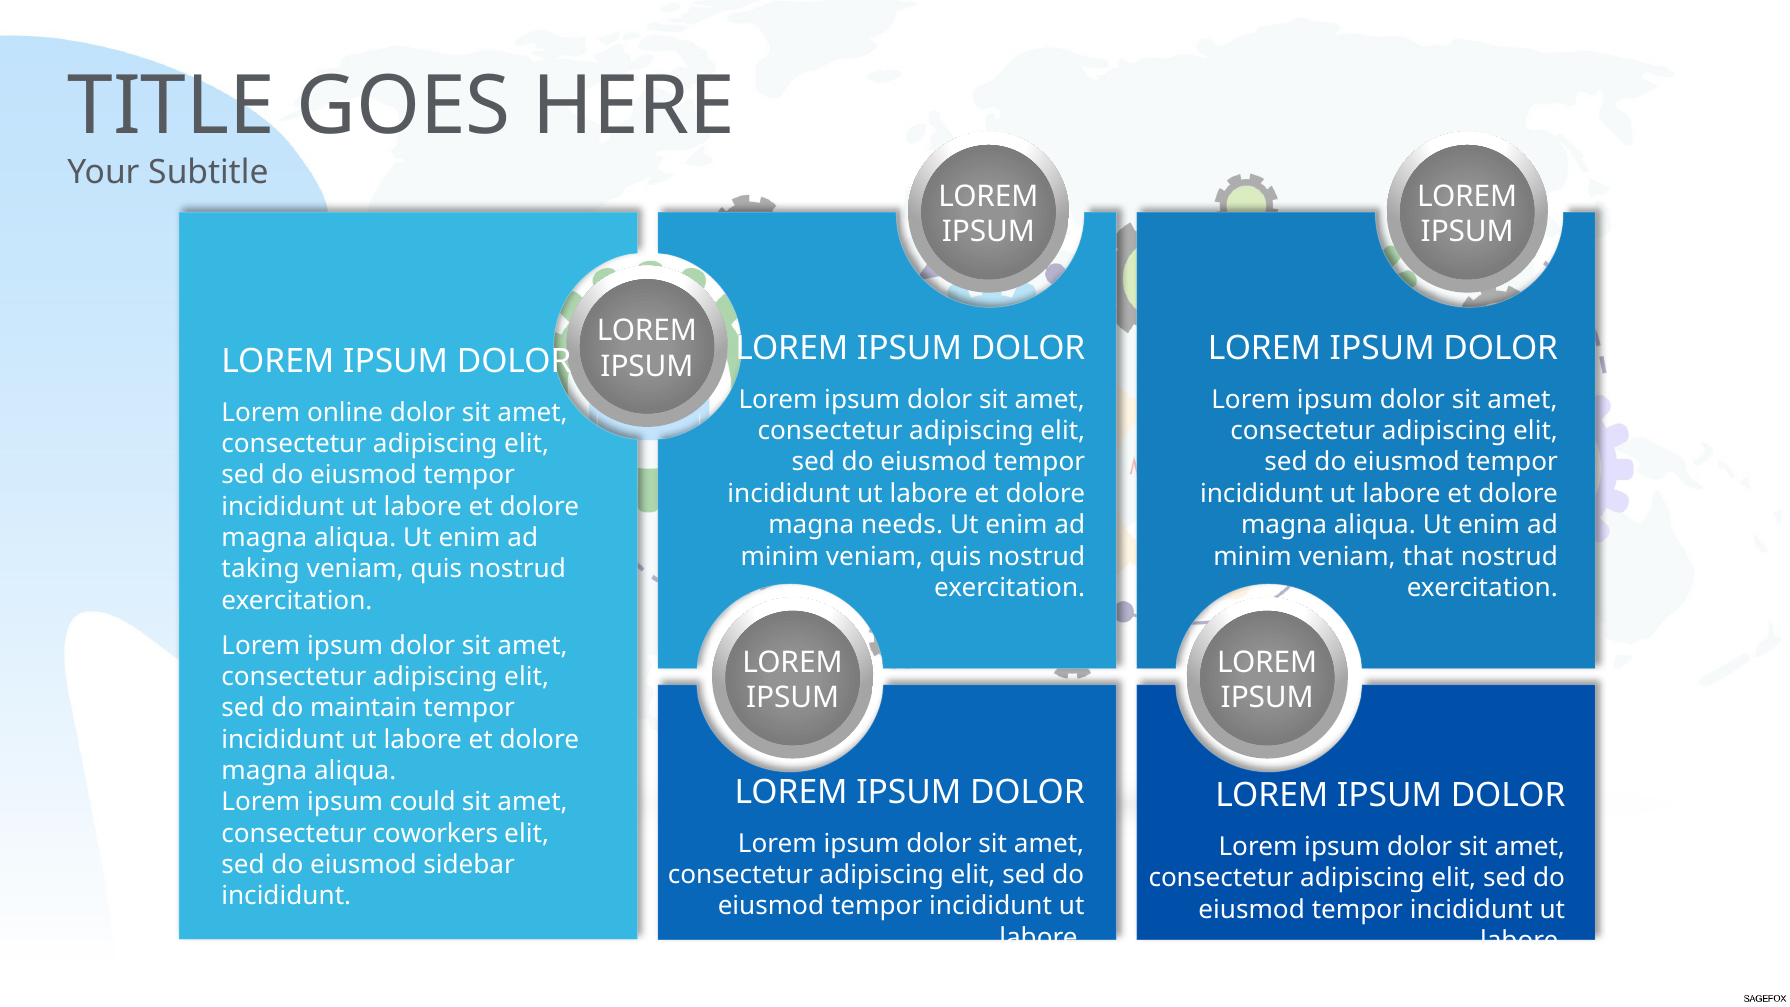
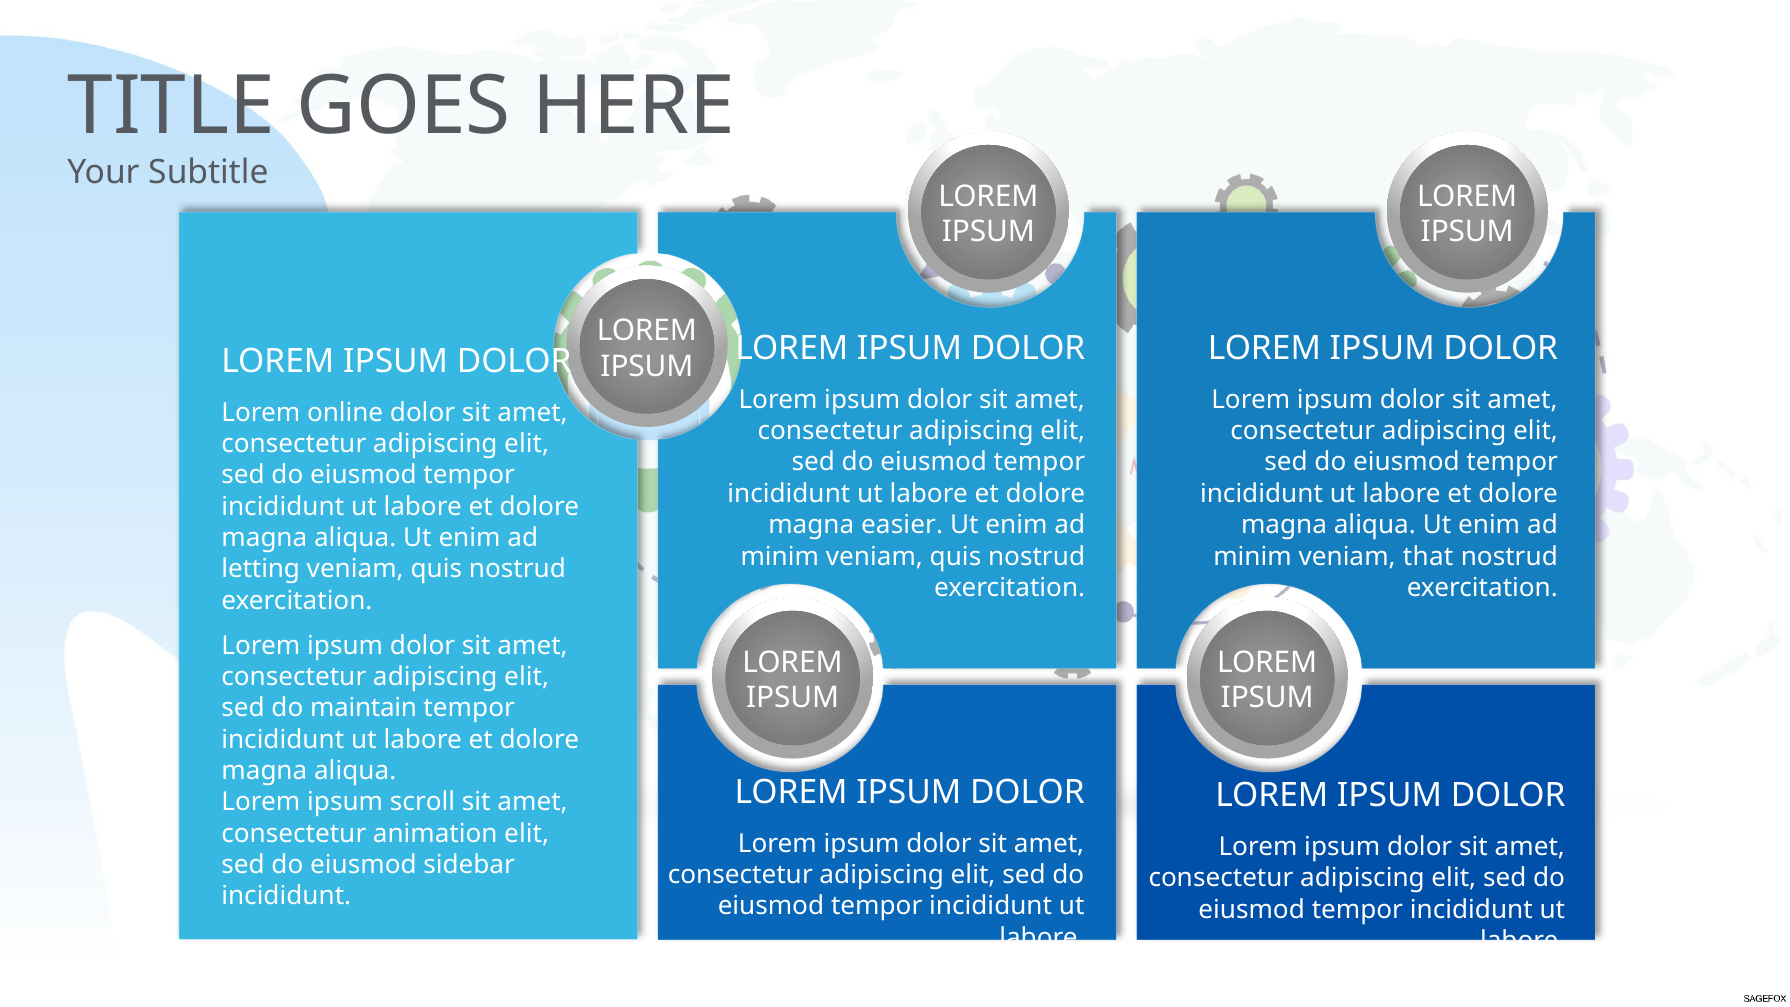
needs: needs -> easier (902, 525)
taking: taking -> letting (261, 569)
could: could -> scroll (423, 802)
coworkers: coworkers -> animation (435, 833)
